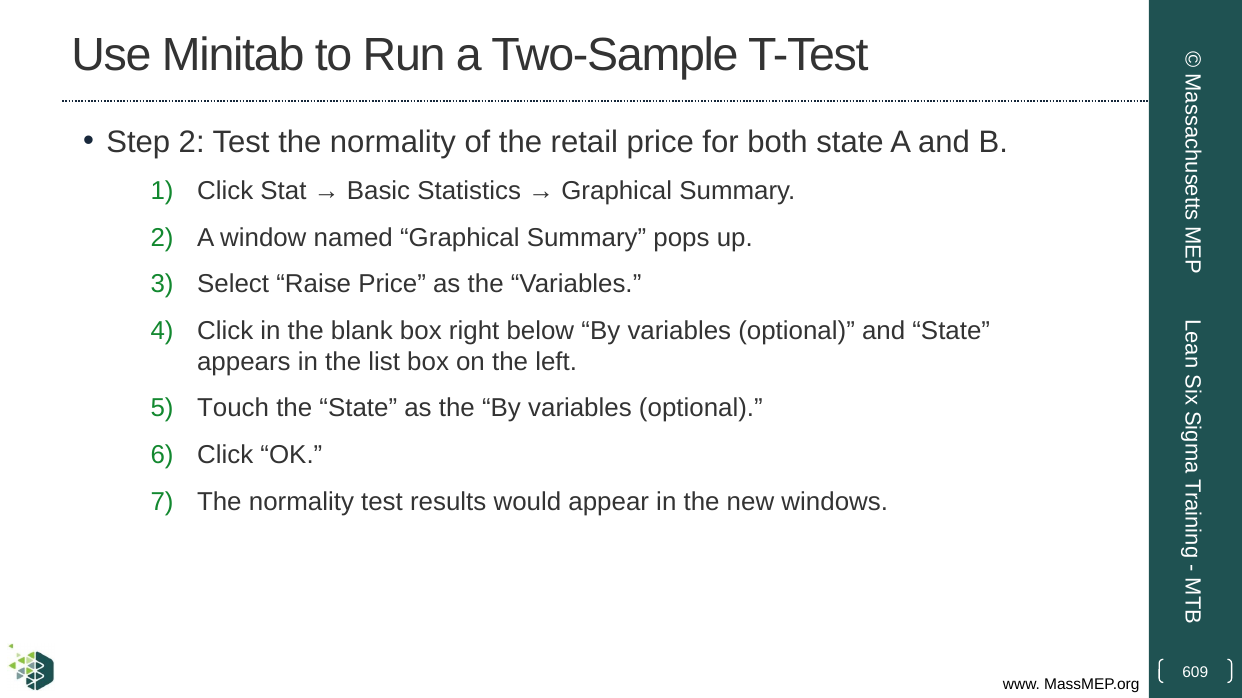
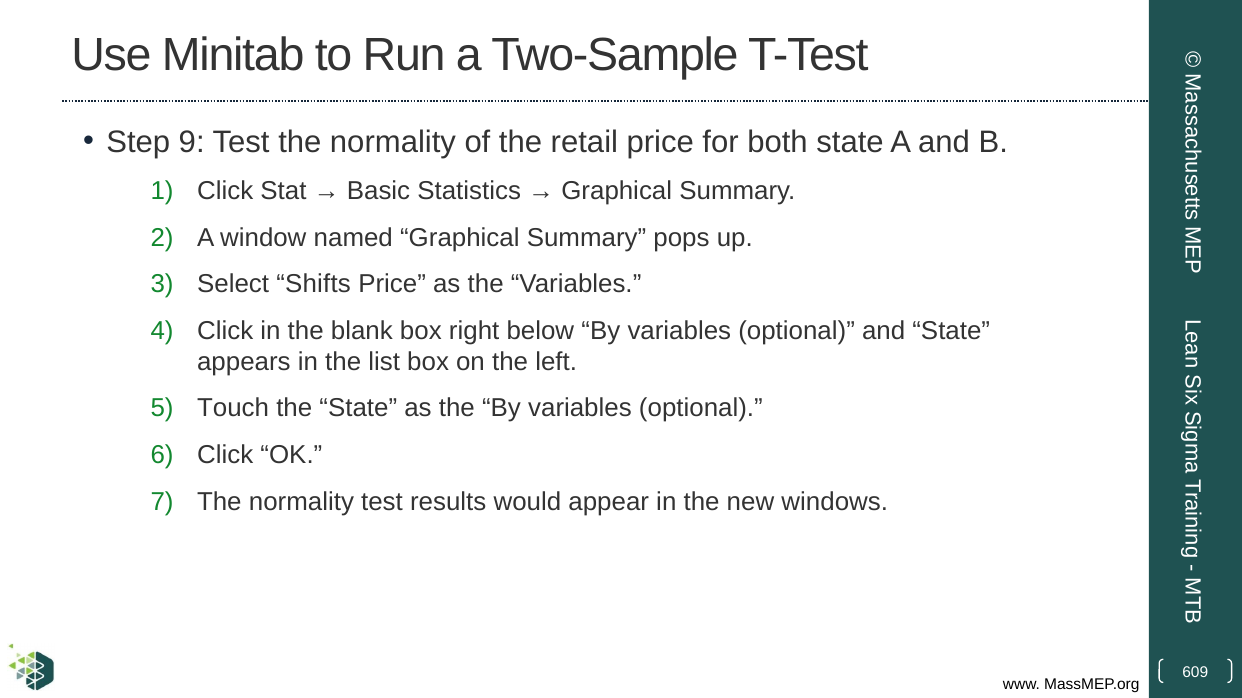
Step 2: 2 -> 9 (192, 142)
Raise: Raise -> Shifts (314, 284)
